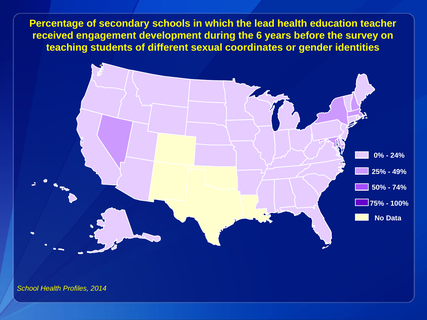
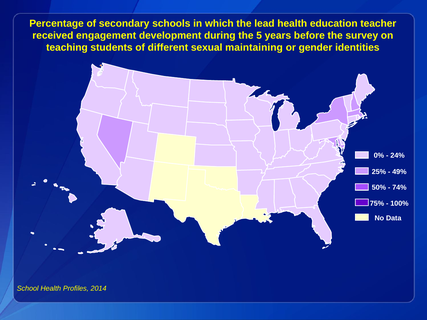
6: 6 -> 5 (259, 35)
coordinates: coordinates -> maintaining (254, 48)
